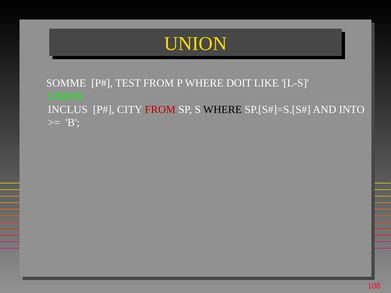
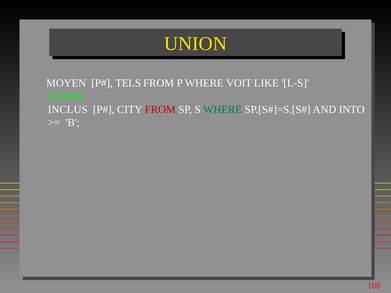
SOMME: SOMME -> MOYEN (66, 83)
TEST: TEST -> TELS (128, 83)
DOIT: DOIT -> VOIT (239, 83)
WHERE colour: black -> green (223, 110)
